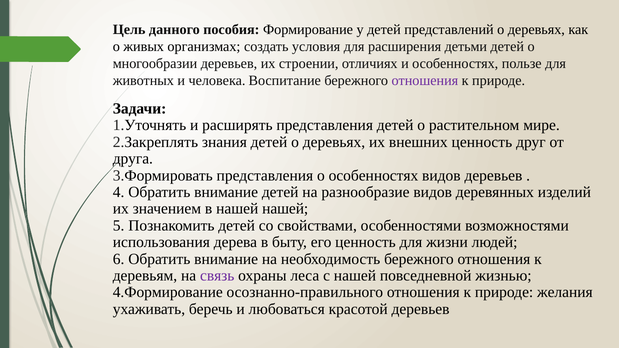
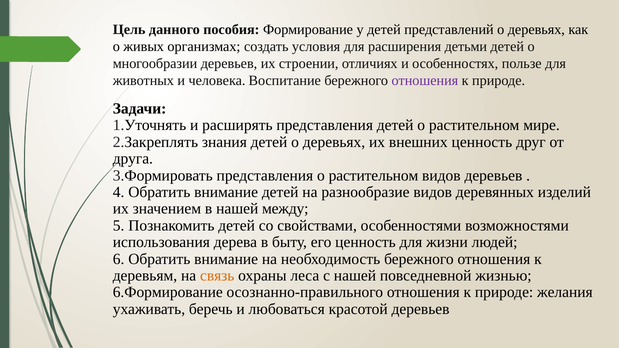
представления о особенностях: особенностях -> растительном (374, 176)
нашей нашей: нашей -> между (285, 209)
связь colour: purple -> orange (217, 276)
4.Формирование: 4.Формирование -> 6.Формирование (168, 292)
